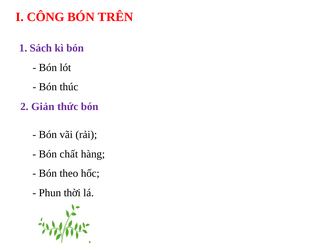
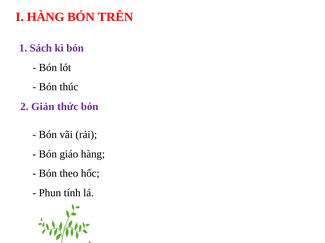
I CÔNG: CÔNG -> HÀNG (46, 17)
chất: chất -> giáo (69, 154)
thời: thời -> tính (72, 193)
